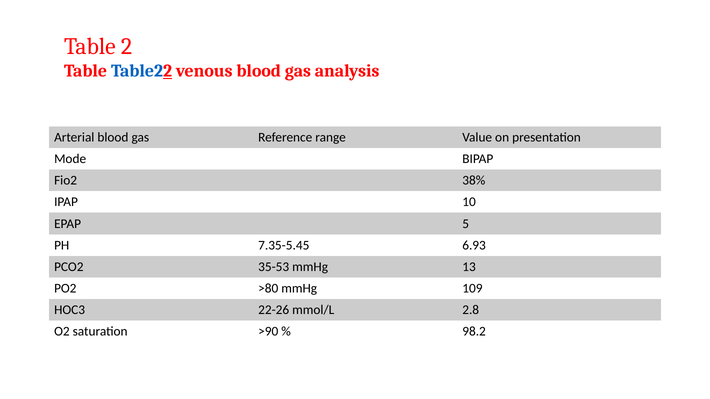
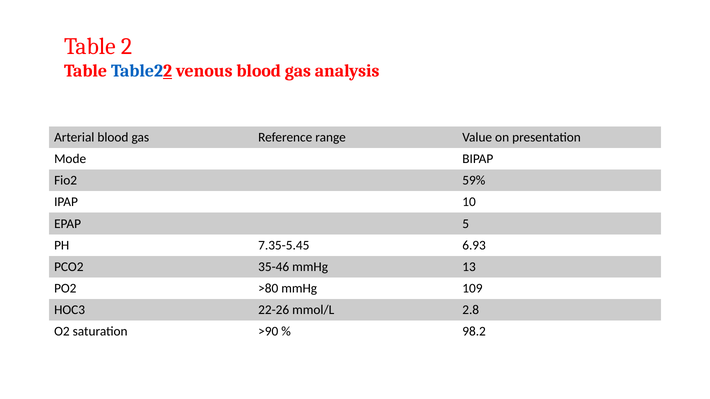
38%: 38% -> 59% (474, 181)
35-53: 35-53 -> 35-46 (274, 267)
